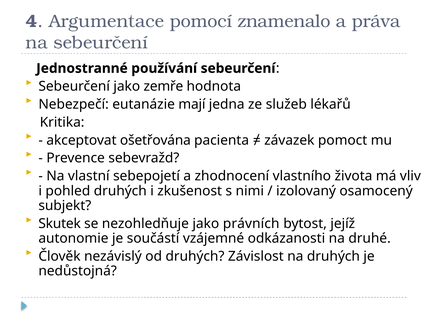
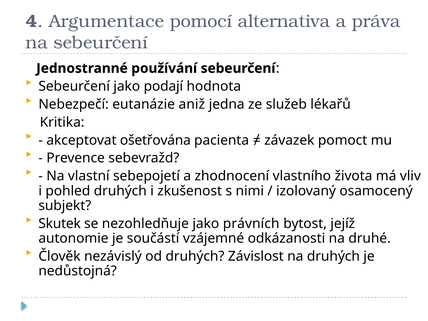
znamenalo: znamenalo -> alternativa (284, 21)
zemře: zemře -> podají (163, 86)
mají: mají -> aniž (192, 104)
